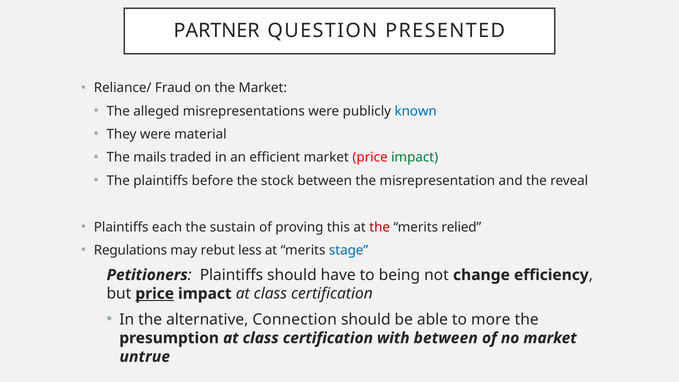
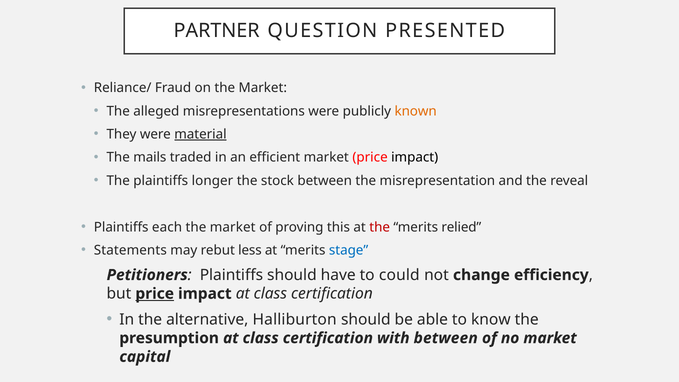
known colour: blue -> orange (416, 111)
material underline: none -> present (200, 134)
impact colour: green -> black (415, 158)
before: before -> longer (212, 181)
sustain: sustain -> market (233, 227)
Regulations: Regulations -> Statements (130, 250)
being: being -> could (399, 275)
Connection: Connection -> Halliburton (295, 319)
more: more -> know (491, 319)
untrue: untrue -> capital (145, 357)
